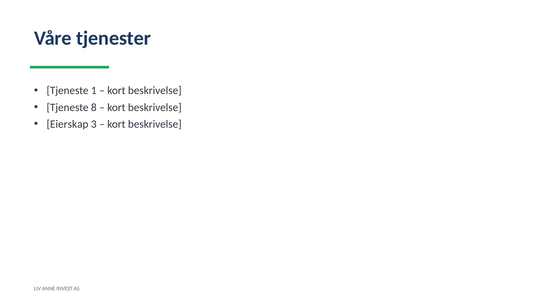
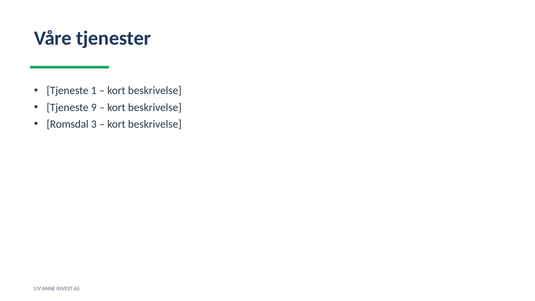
8: 8 -> 9 (94, 107)
Eierskap: Eierskap -> Romsdal (68, 124)
